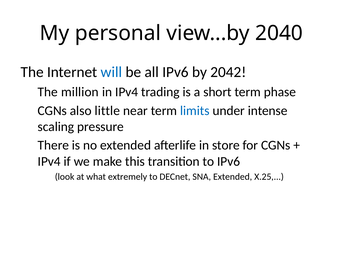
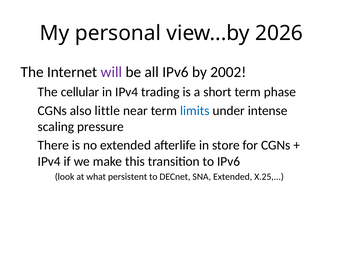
2040: 2040 -> 2026 (279, 33)
will colour: blue -> purple (111, 72)
2042: 2042 -> 2002 (228, 72)
million: million -> cellular (80, 92)
extremely: extremely -> persistent (128, 176)
